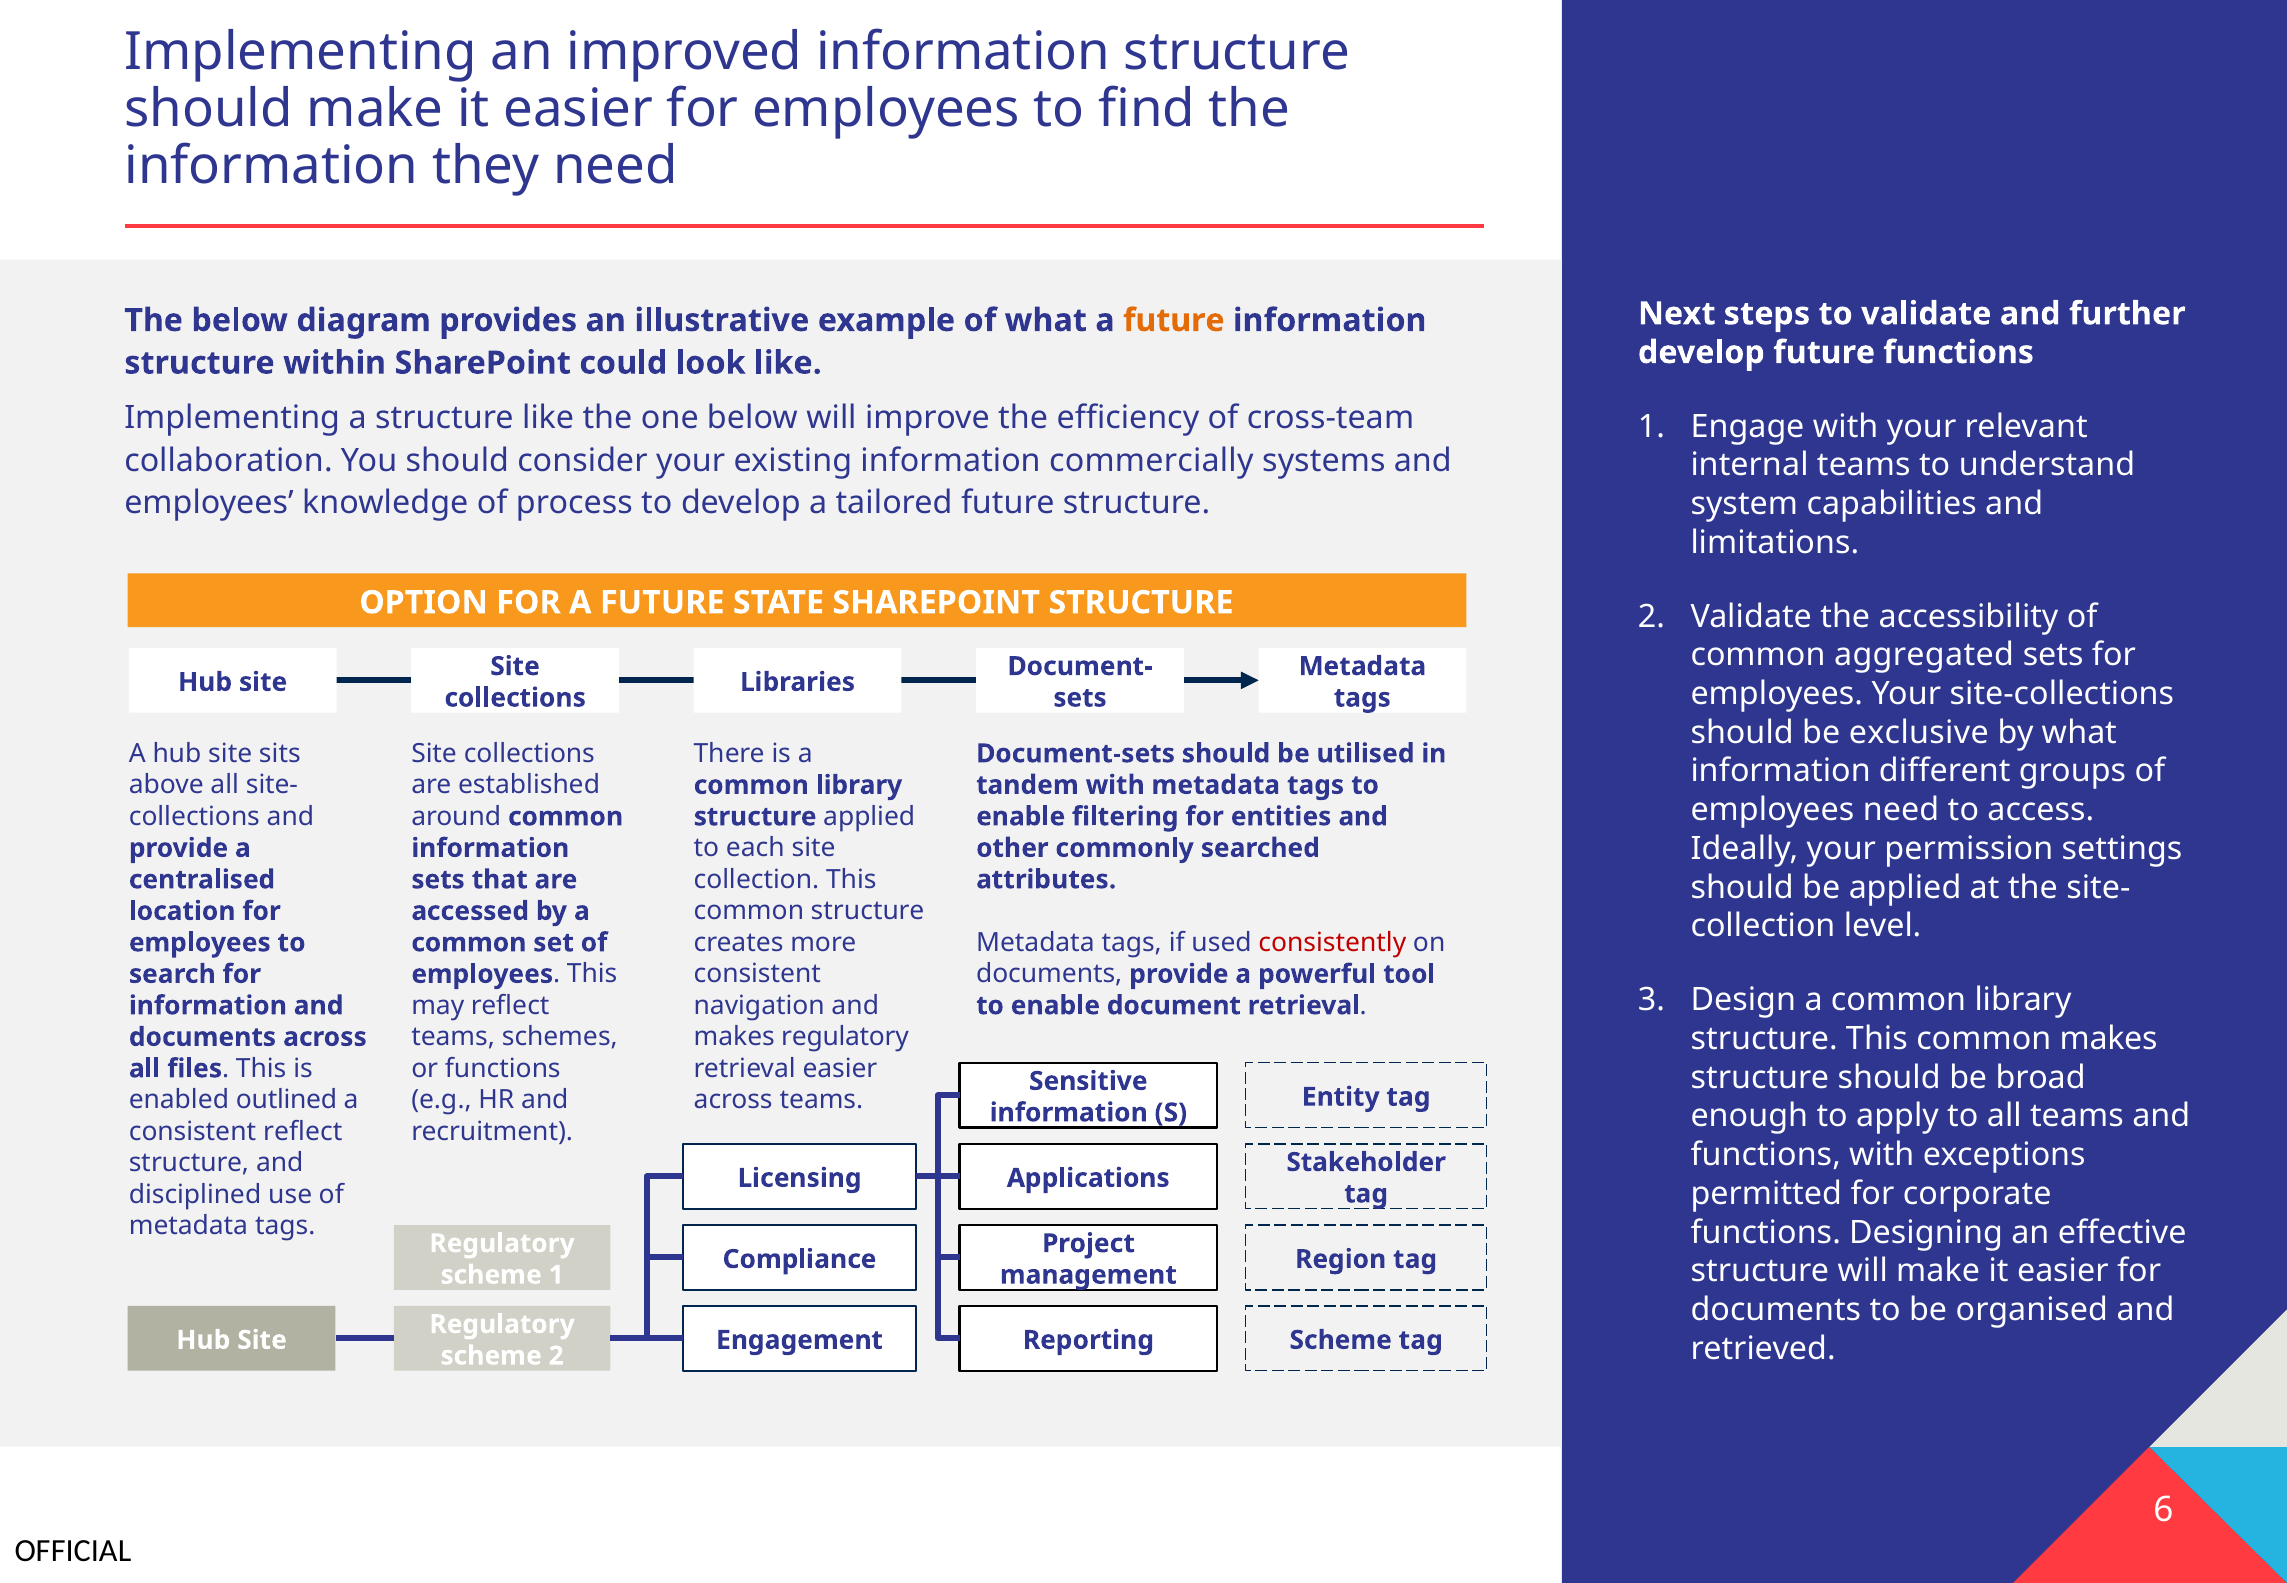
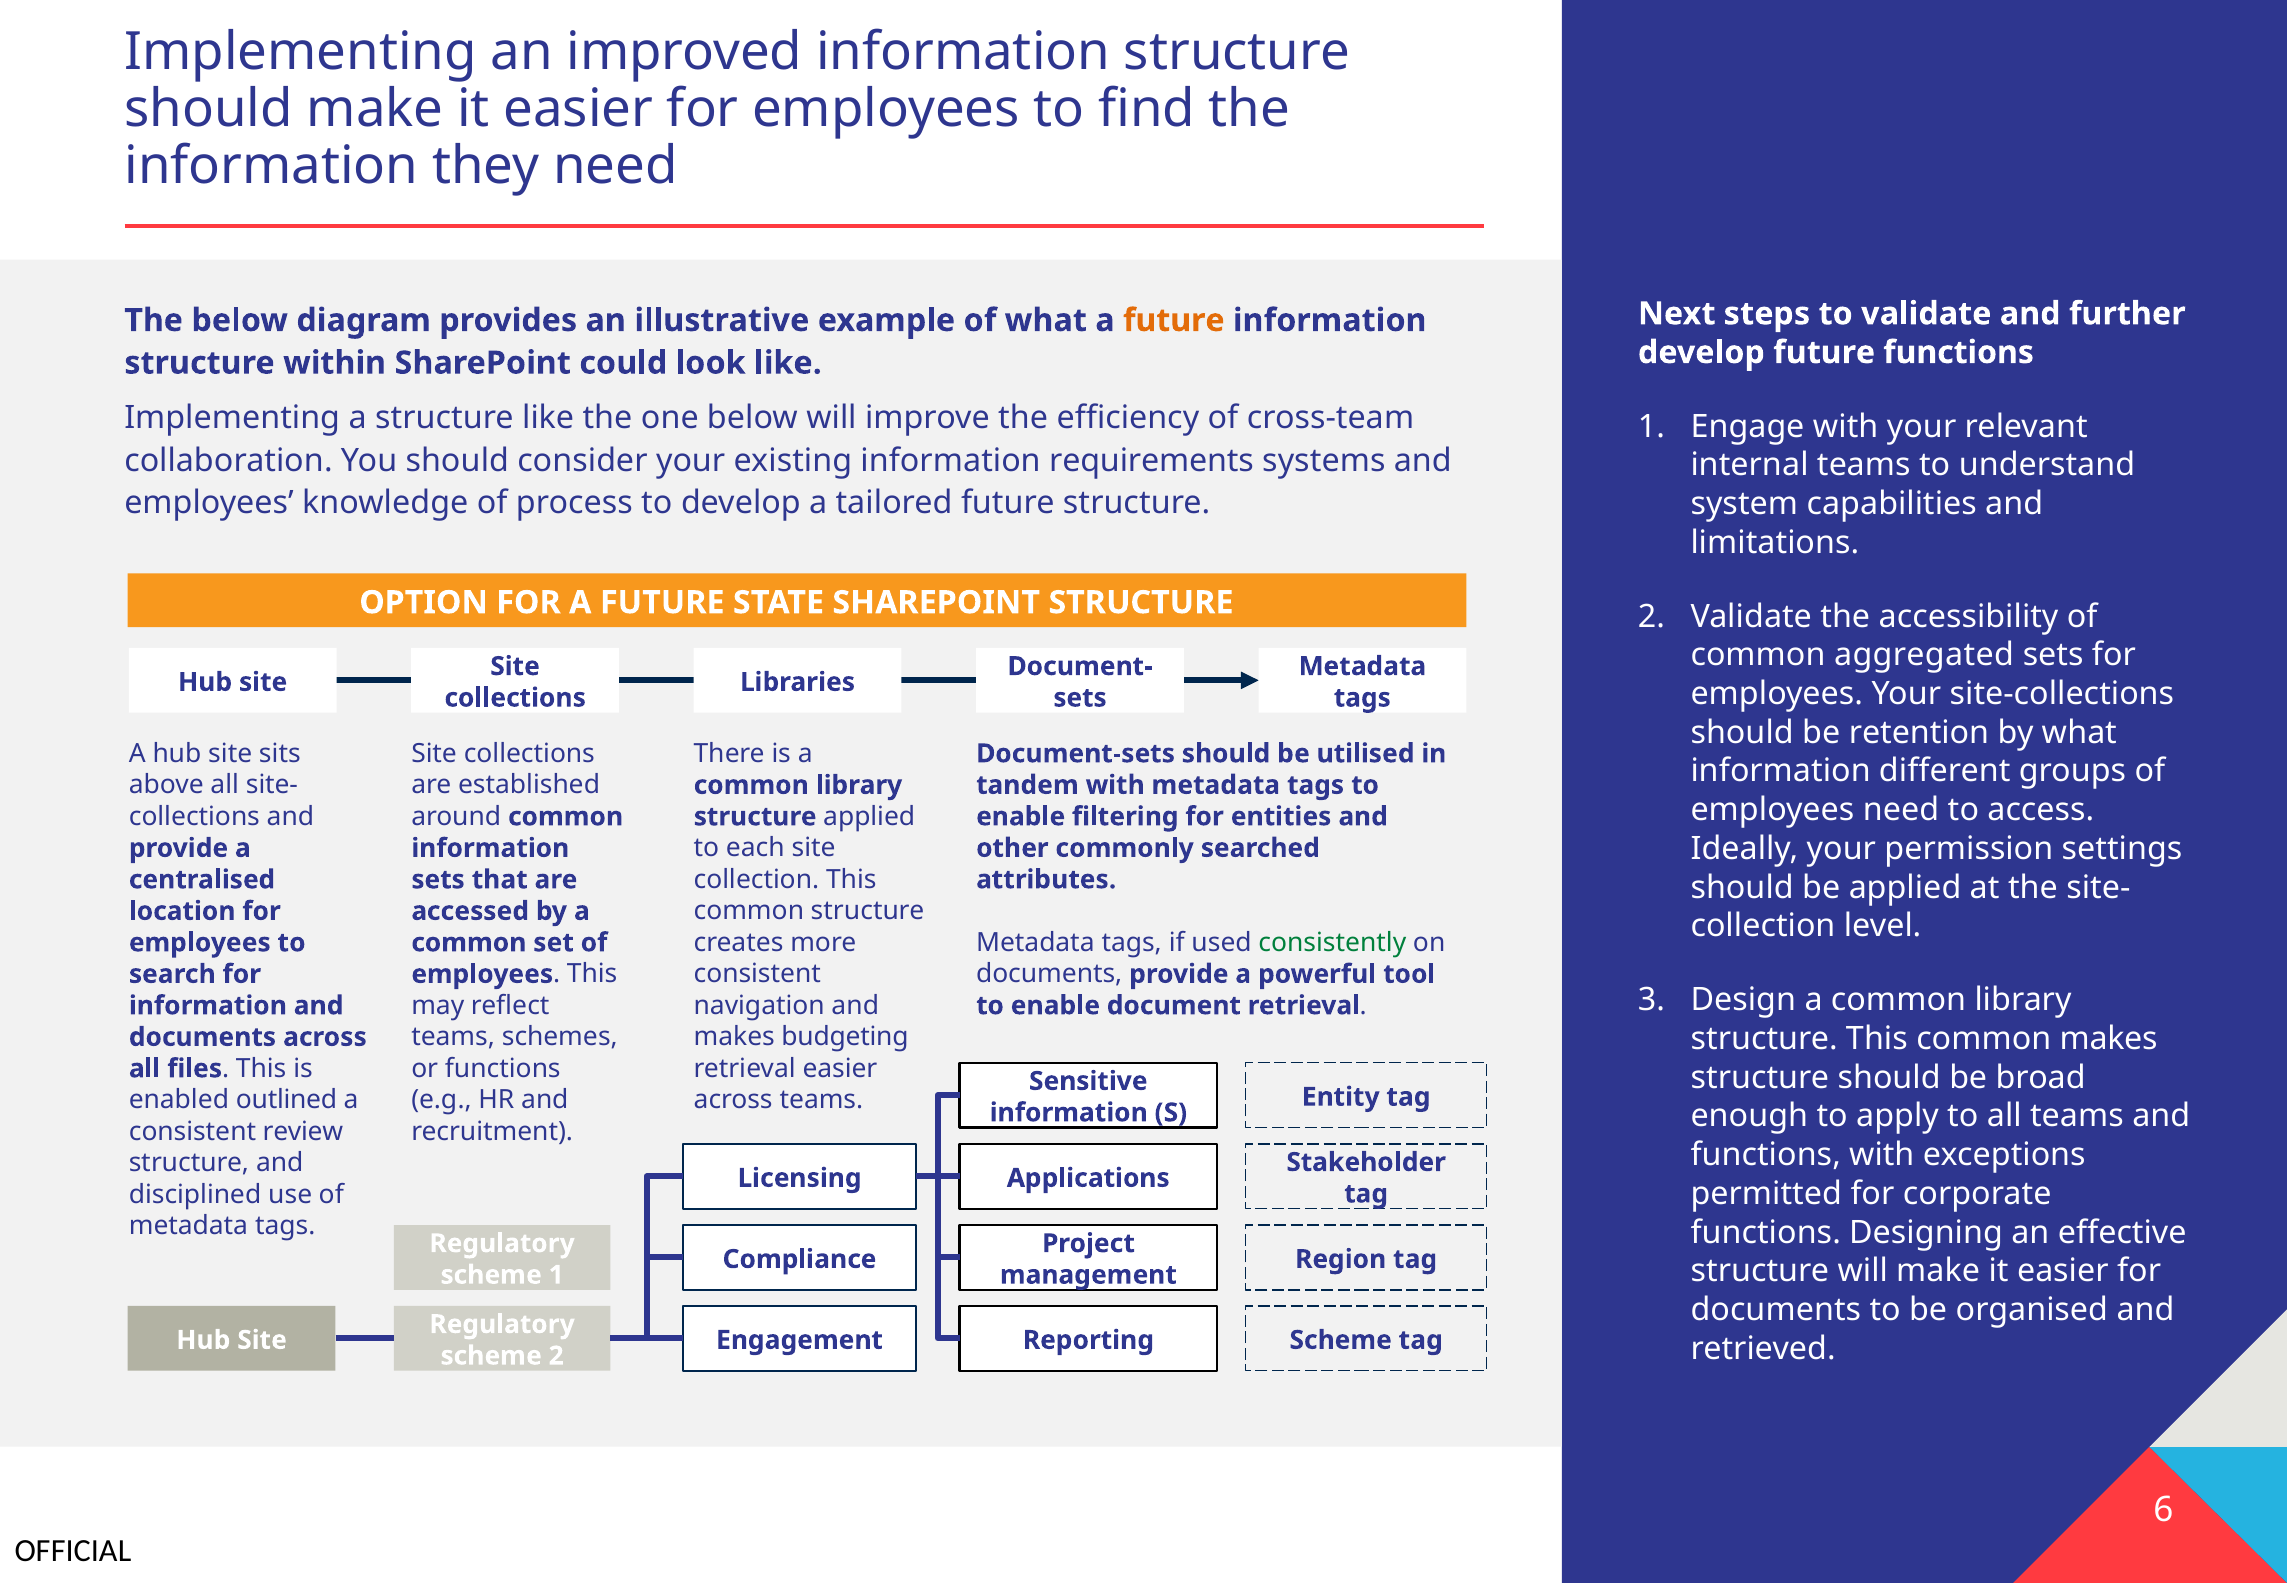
commercially: commercially -> requirements (1151, 461)
exclusive: exclusive -> retention (1919, 733)
consistently colour: red -> green (1332, 943)
makes regulatory: regulatory -> budgeting (845, 1037)
consistent reflect: reflect -> review (303, 1132)
